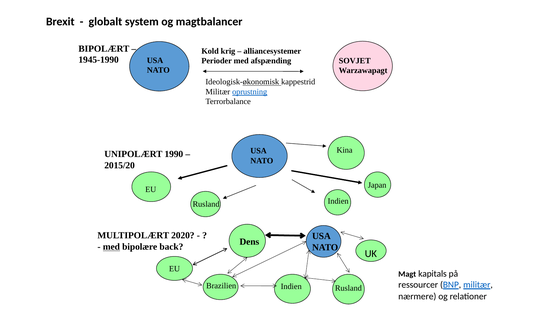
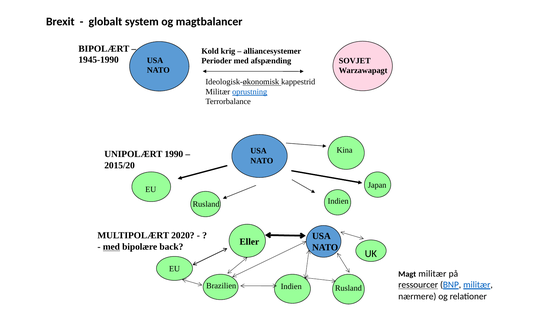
Dens: Dens -> Eller (249, 242)
Magt kapitals: kapitals -> militær (432, 274)
ressourcer underline: none -> present (418, 285)
